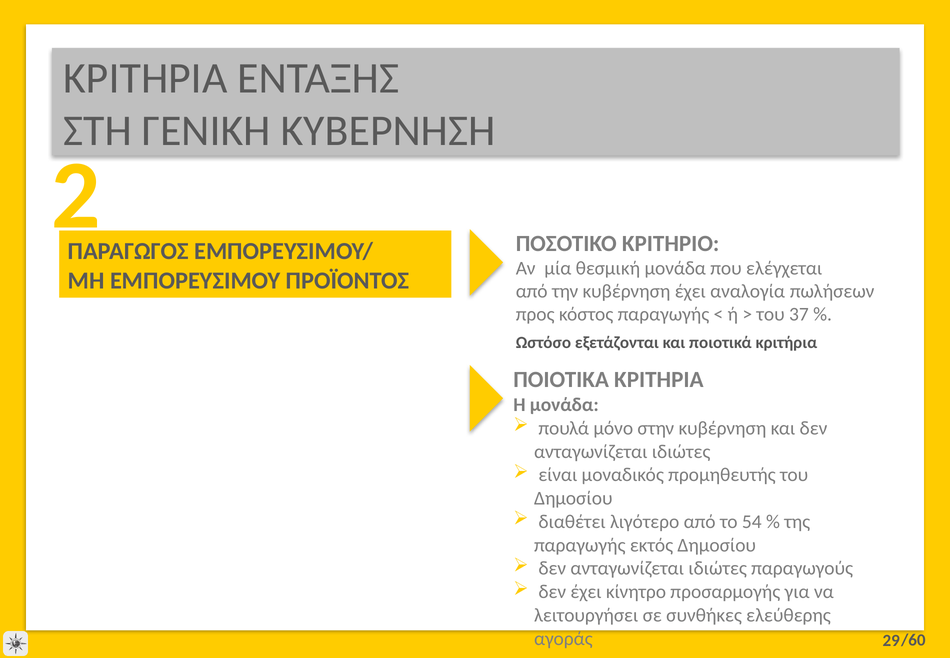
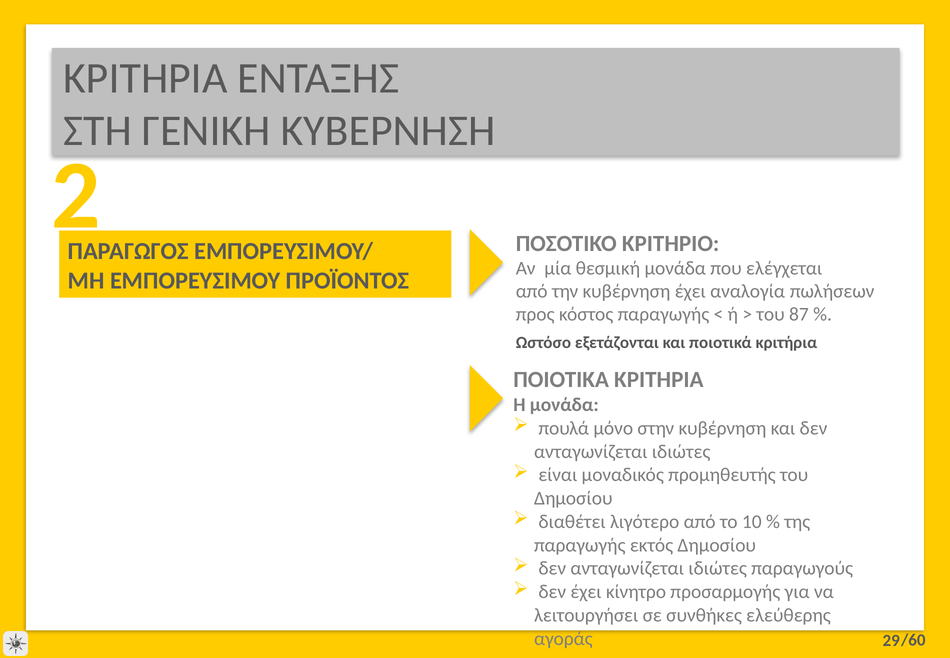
37: 37 -> 87 (799, 314)
54: 54 -> 10 (752, 521)
